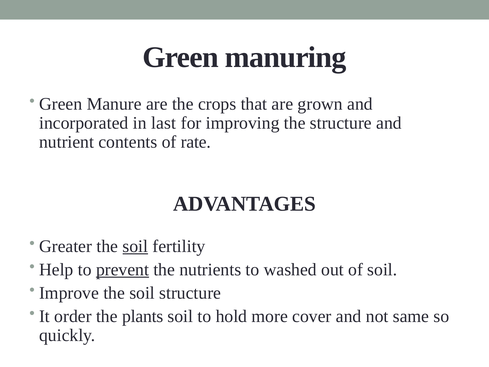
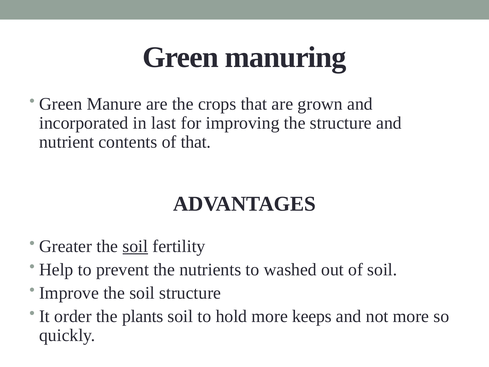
of rate: rate -> that (196, 142)
prevent underline: present -> none (122, 269)
cover: cover -> keeps (312, 316)
not same: same -> more (411, 316)
